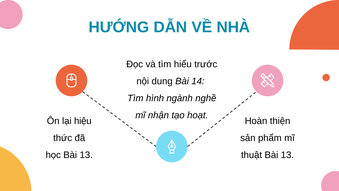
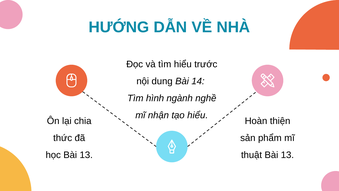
tạo hoạt: hoạt -> hiểu (198, 115)
hiệu: hiệu -> chia (83, 121)
